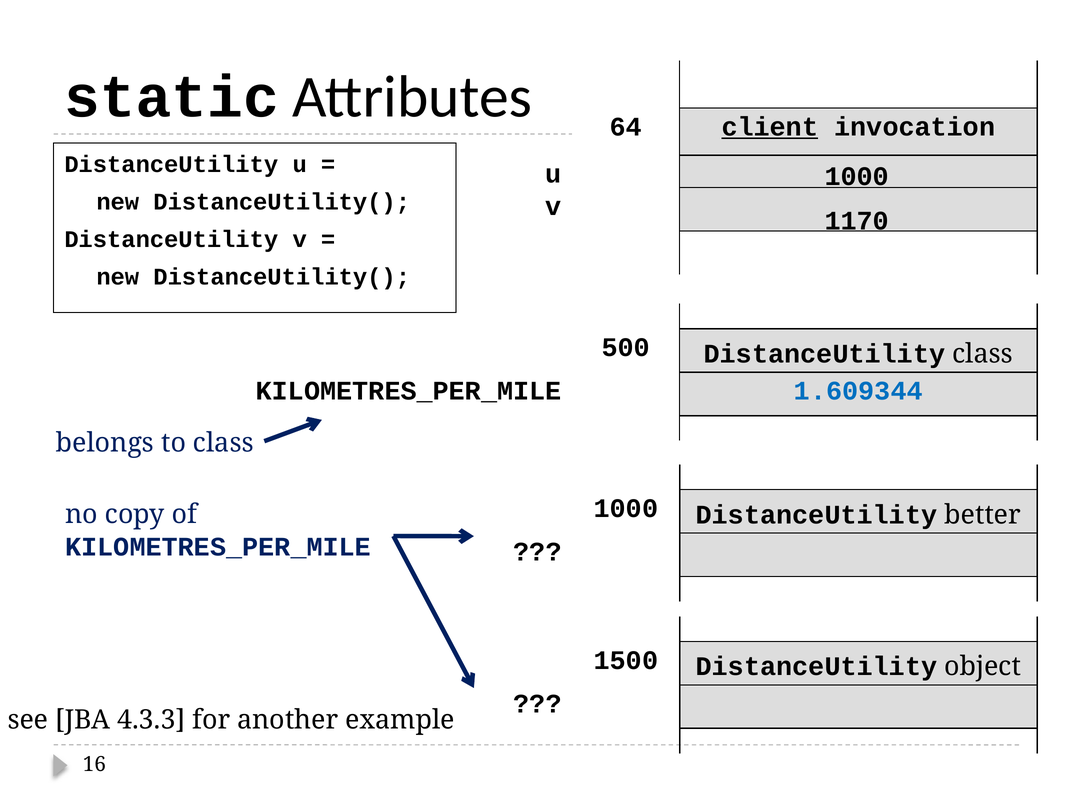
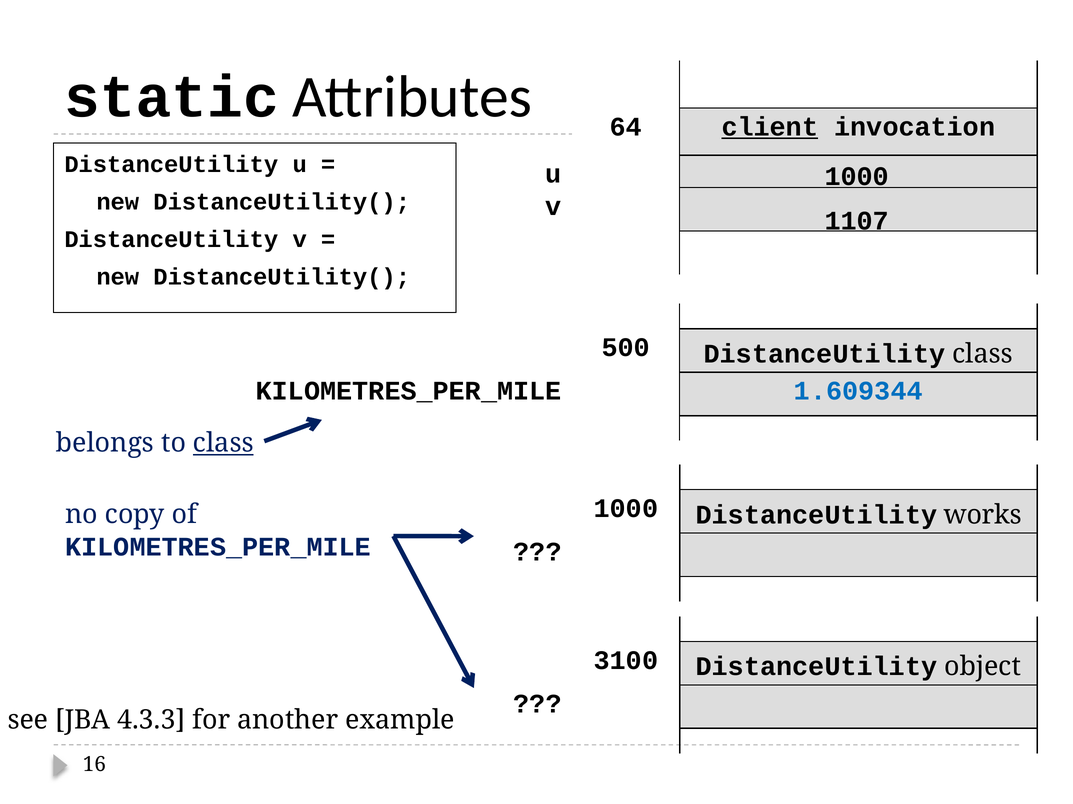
1170: 1170 -> 1107 (857, 221)
class underline: none -> present (223, 443)
better: better -> works (983, 515)
1500: 1500 -> 3100 (626, 661)
